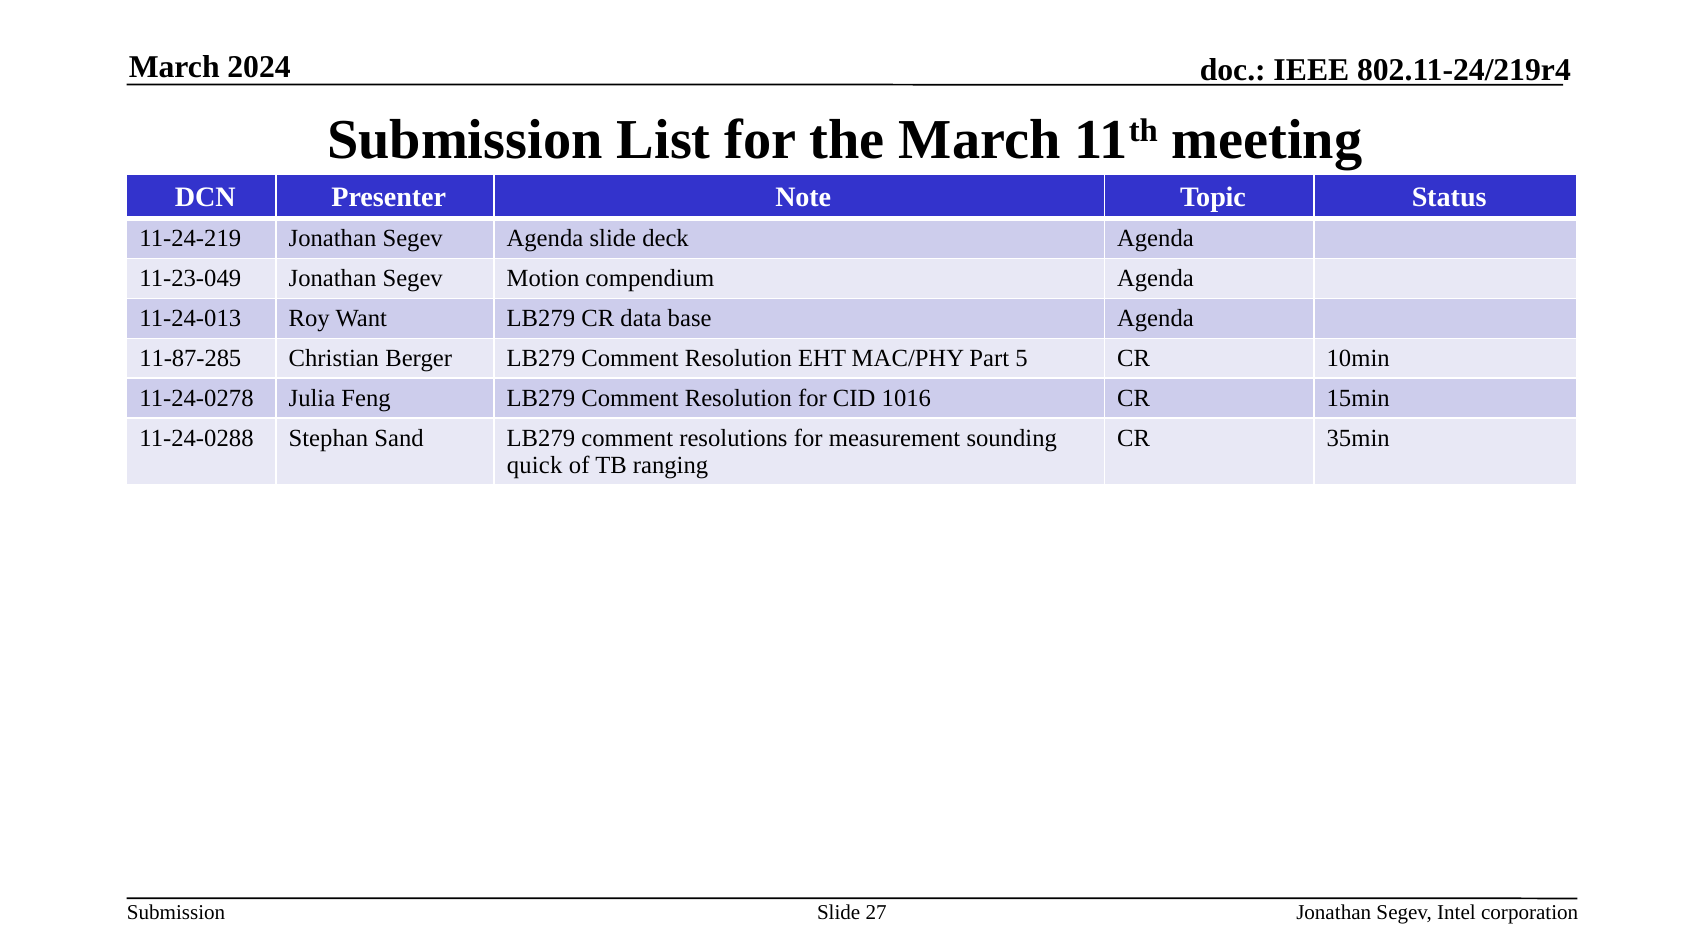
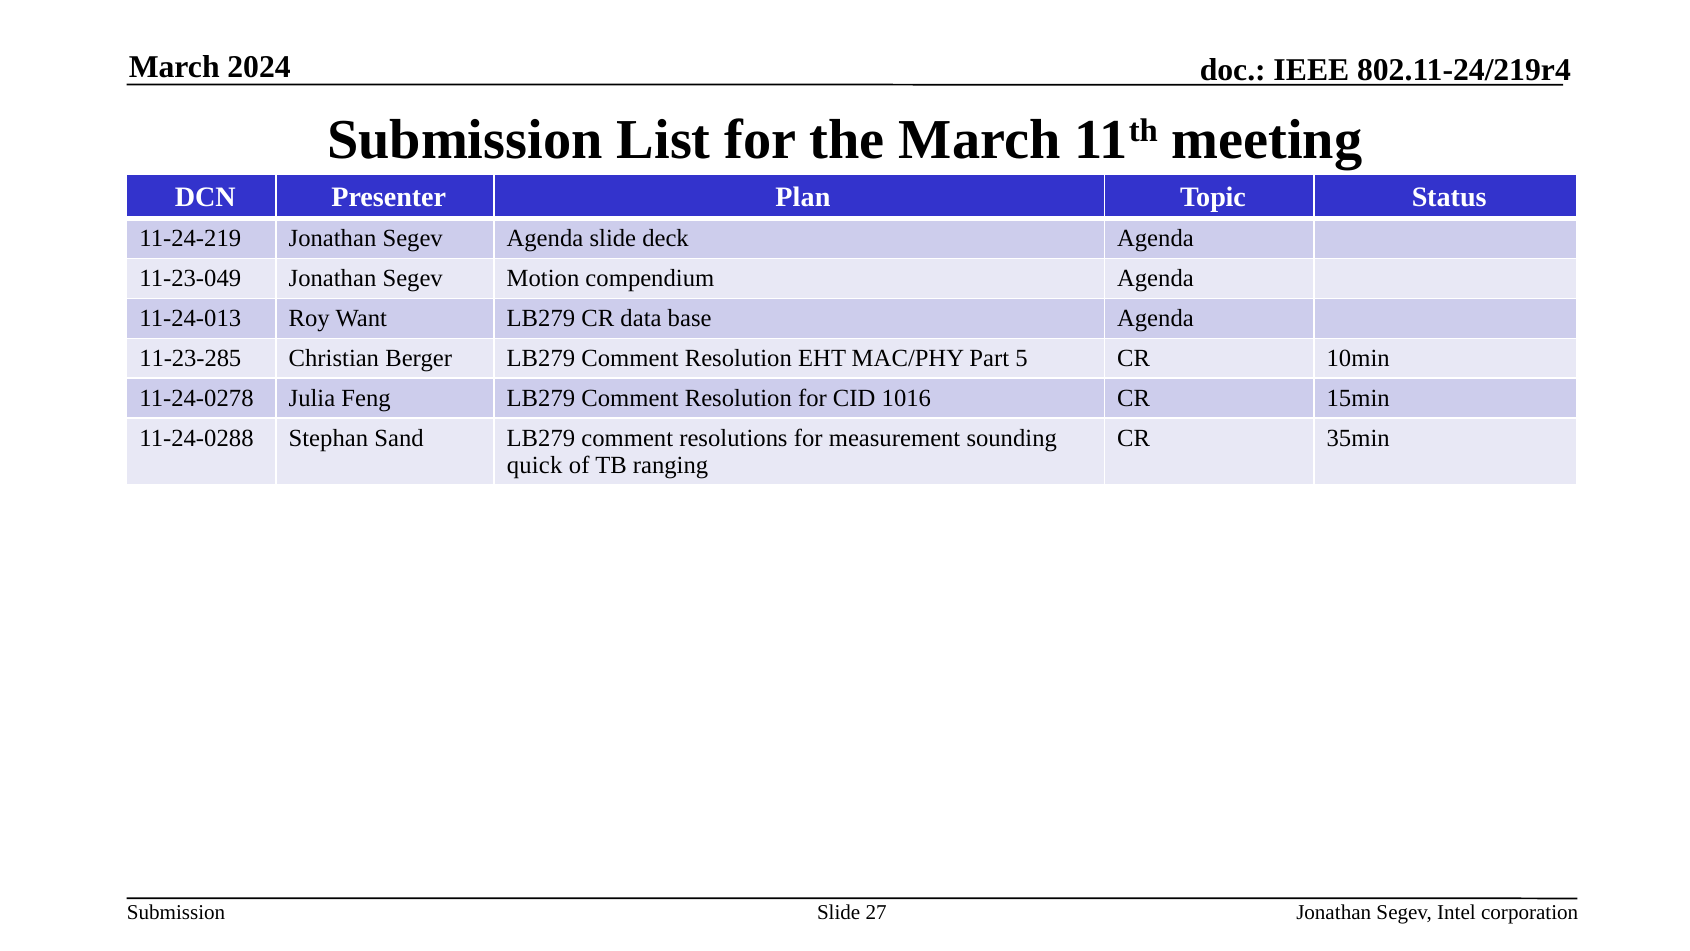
Note: Note -> Plan (803, 197)
11-87-285: 11-87-285 -> 11-23-285 (190, 358)
